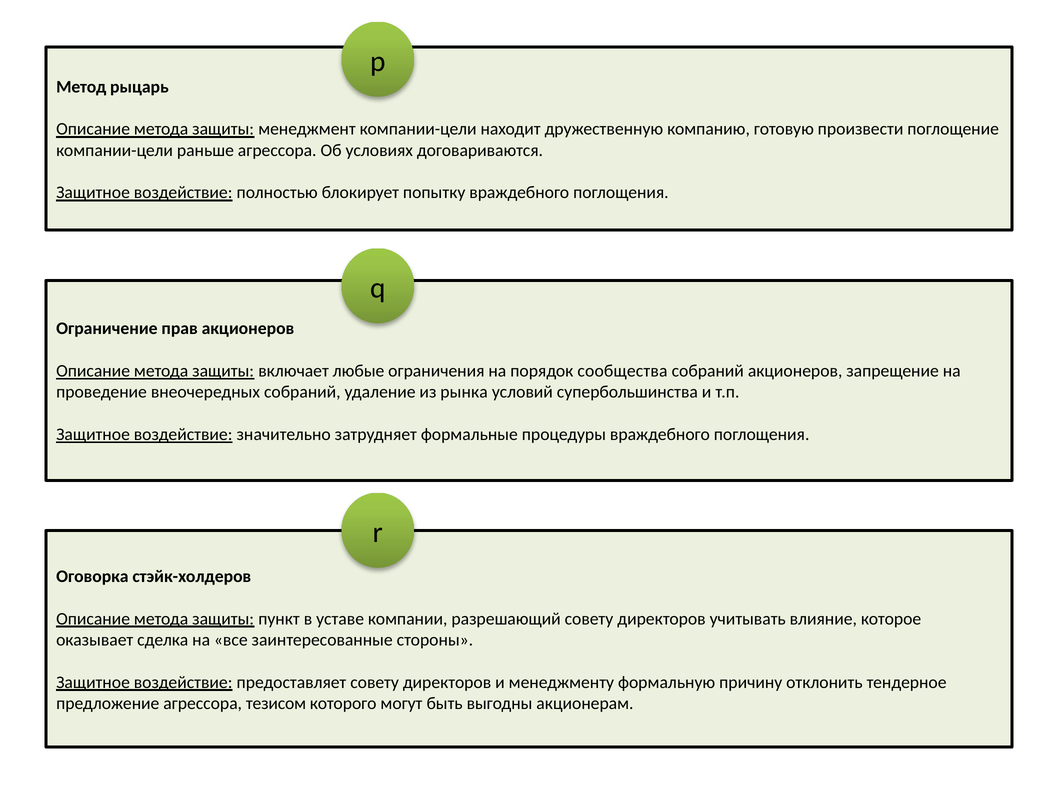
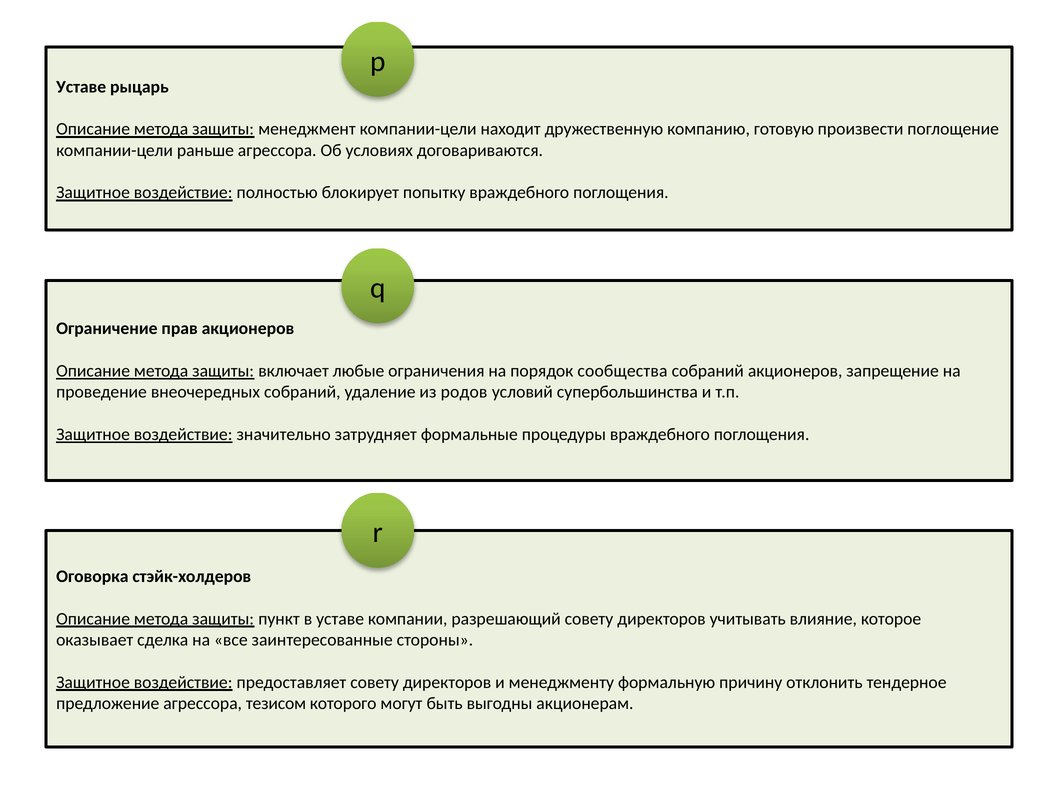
Метод: Метод -> Уставе (81, 87)
рынка: рынка -> родов (464, 392)
